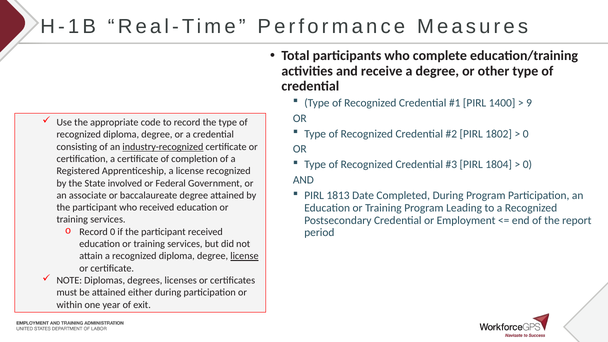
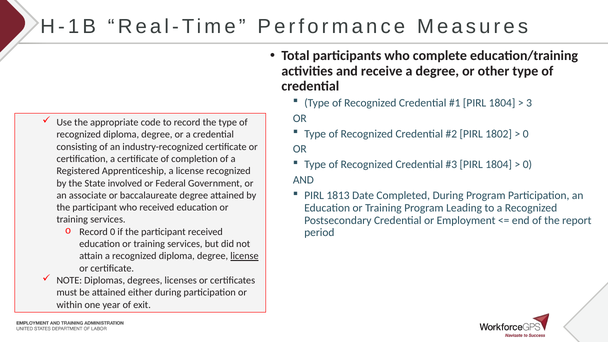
1400: 1400 -> 1804 (502, 103)
9: 9 -> 3 (529, 103)
industry-recognized underline: present -> none (163, 147)
